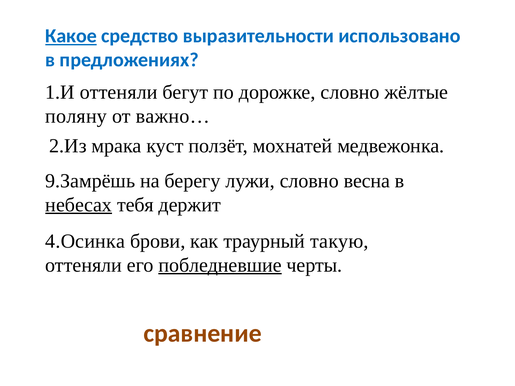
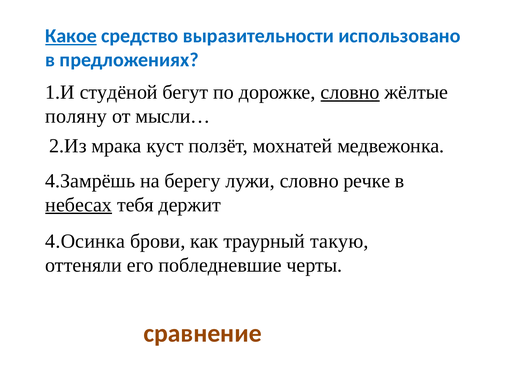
1.И оттеняли: оттеняли -> студёной (119, 92)
словно underline: none -> present (350, 92)
важно…: важно… -> мысли… (173, 116)
9.Замрёшь: 9.Замрёшь -> 4.Замрёшь (90, 181)
весна: весна -> речке (367, 181)
побледневшие underline: present -> none (220, 265)
